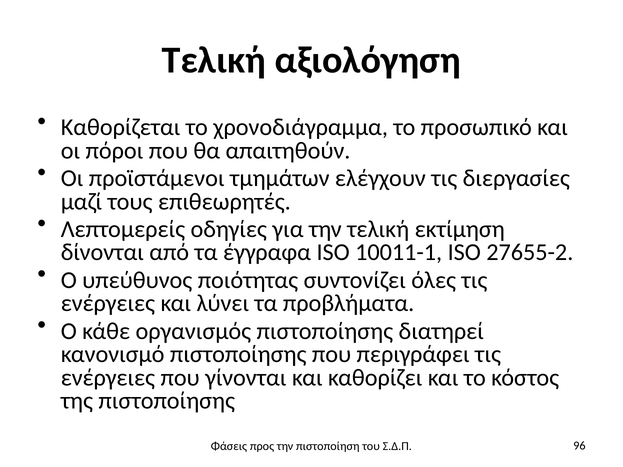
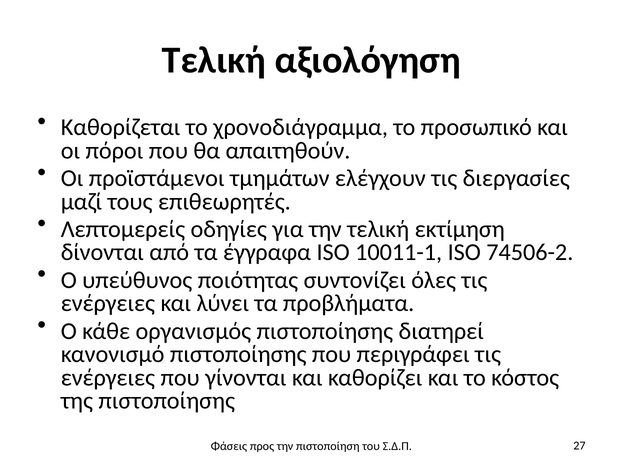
27655-2: 27655-2 -> 74506-2 (530, 253)
96: 96 -> 27 (579, 446)
